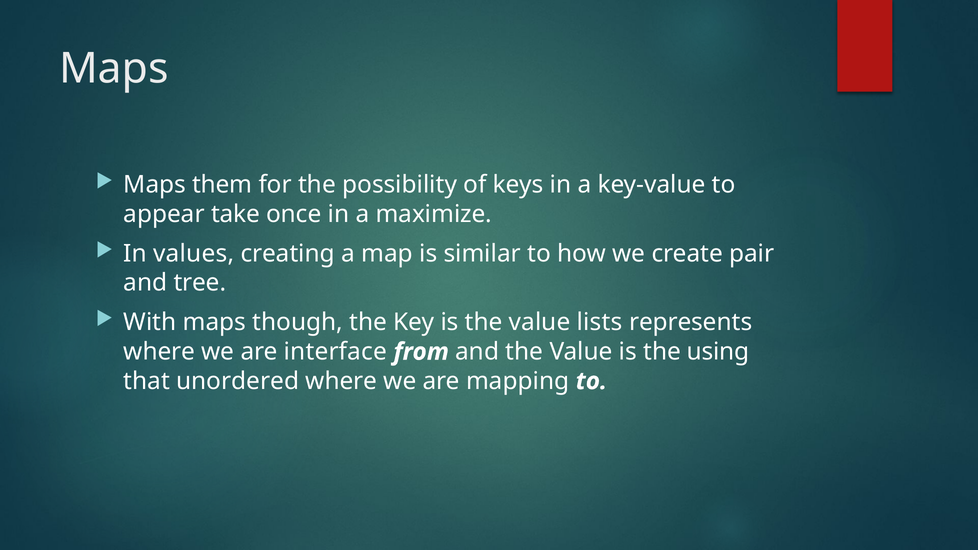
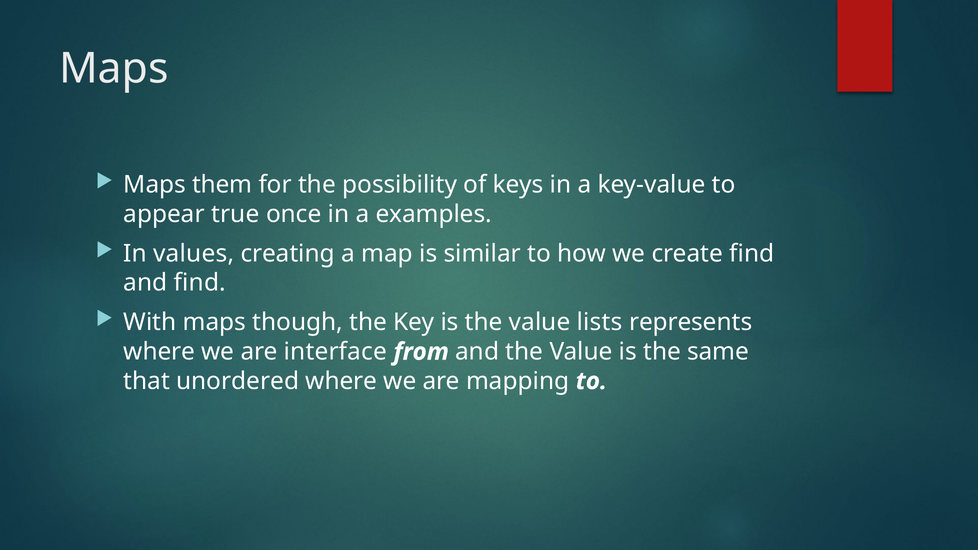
take: take -> true (235, 214)
maximize: maximize -> examples (434, 214)
create pair: pair -> find (752, 254)
and tree: tree -> find (200, 283)
using: using -> same (718, 352)
